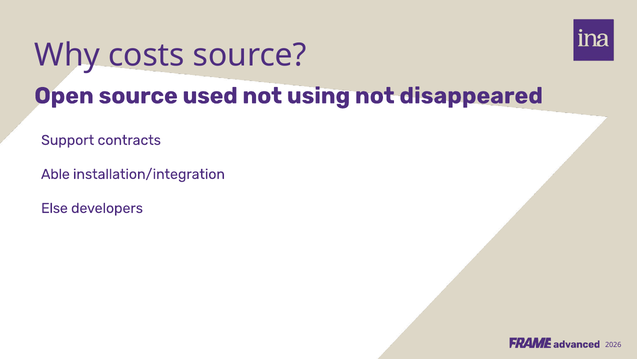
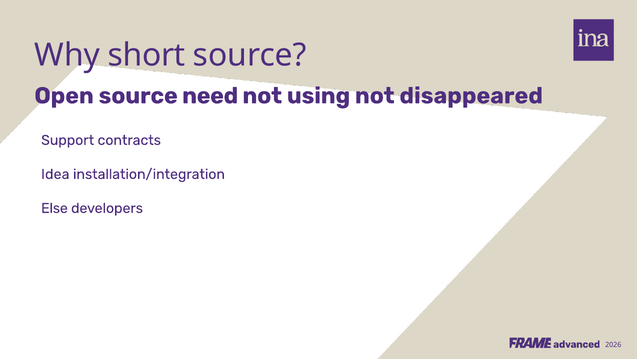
costs: costs -> short (147, 55)
used: used -> need (210, 96)
Able: Able -> Idea (55, 174)
